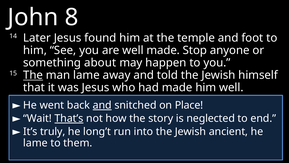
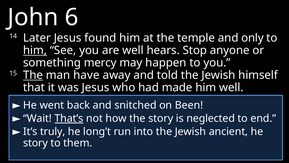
8: 8 -> 6 (72, 17)
foot: foot -> only (252, 38)
him underline: none -> present (35, 50)
well made: made -> hears (163, 50)
about: about -> mercy (100, 63)
man lame: lame -> have (86, 75)
and underline: present -> none (102, 105)
Place: Place -> Been (189, 105)
lame: lame -> story (35, 143)
